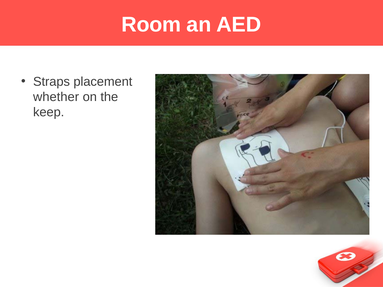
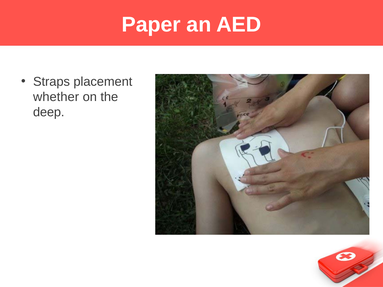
Room: Room -> Paper (151, 25)
keep: keep -> deep (49, 112)
